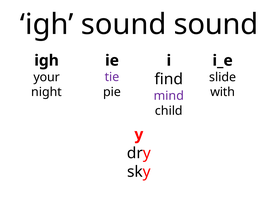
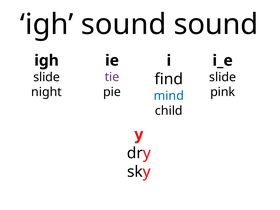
your: your -> slide (47, 77)
with: with -> pink (223, 92)
mind colour: purple -> blue (169, 96)
